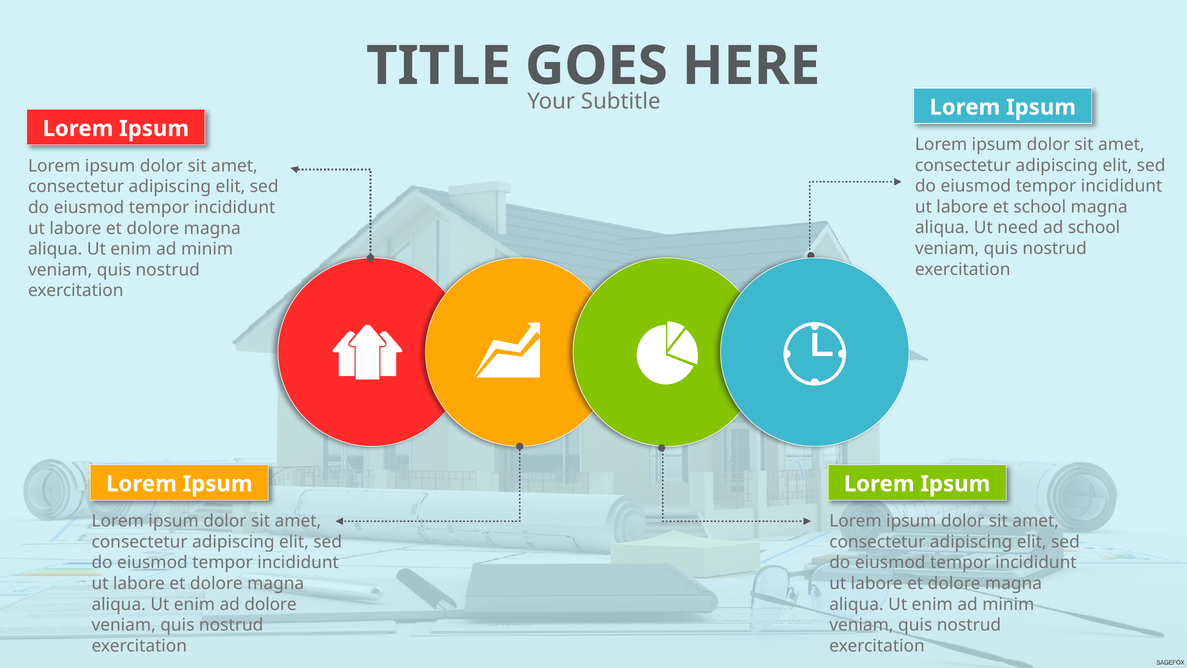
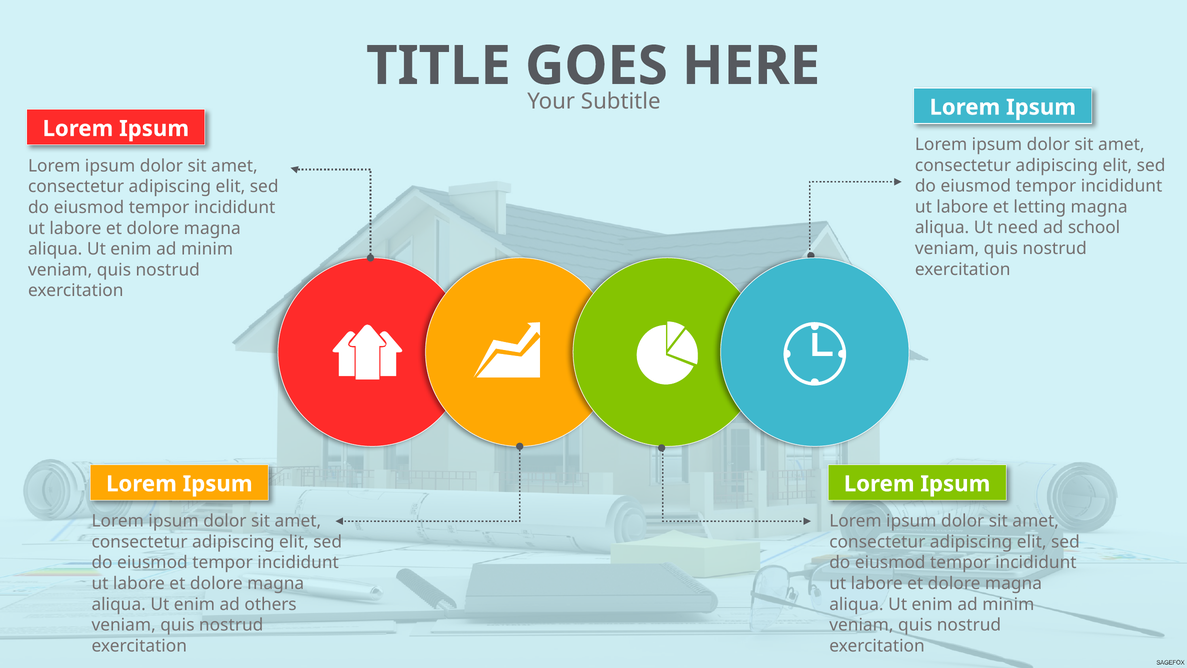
et school: school -> letting (1040, 207)
ad dolore: dolore -> others (271, 604)
